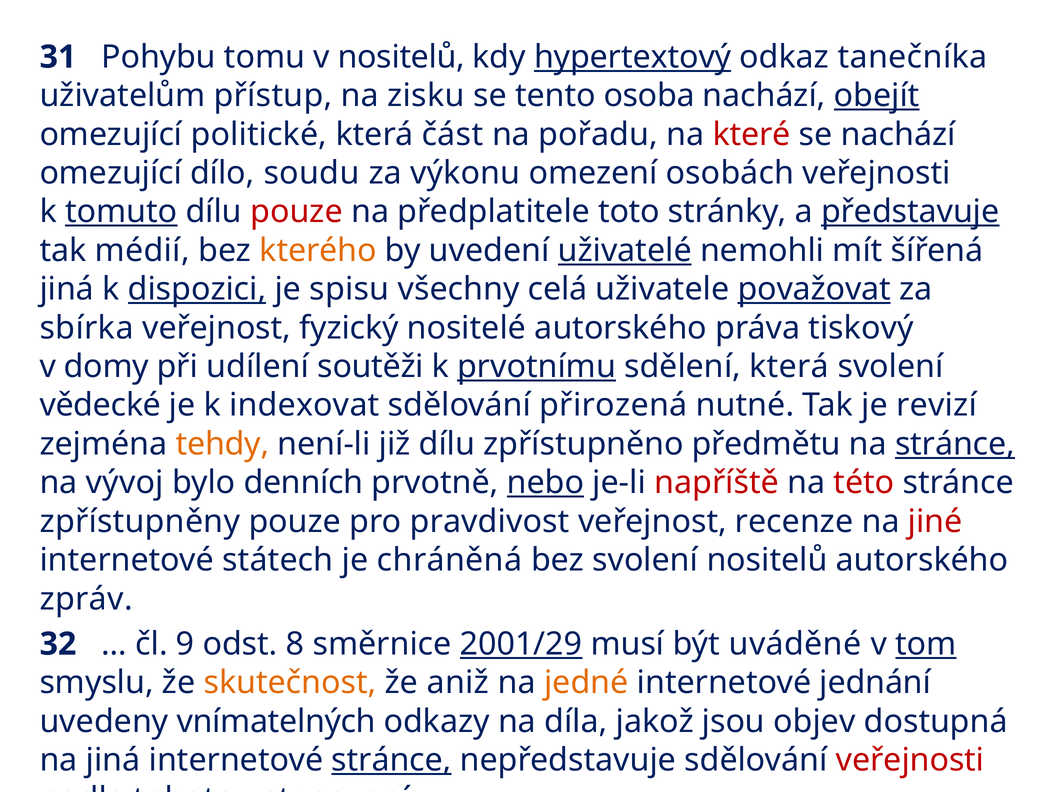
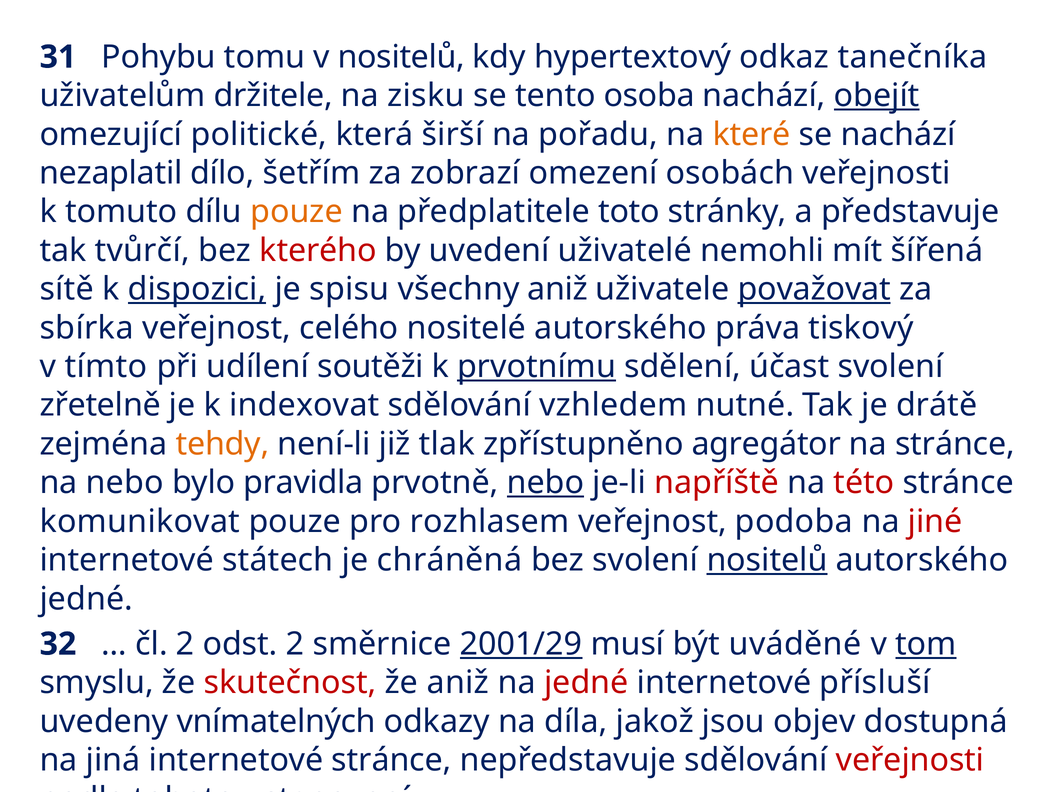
hypertextový underline: present -> none (633, 57)
přístup: přístup -> držitele (273, 96)
část: část -> širší (453, 134)
které colour: red -> orange (752, 134)
omezující: omezující -> nezaplatil (111, 173)
soudu: soudu -> šetřím (312, 173)
výkonu: výkonu -> zobrazí (465, 173)
tomuto underline: present -> none (121, 212)
pouze colour: red -> orange (297, 212)
představuje underline: present -> none (910, 212)
médií: médií -> tvůrčí (142, 251)
kterého colour: orange -> red (318, 251)
uživatelé underline: present -> none (625, 251)
jiná: jiná -> sítě (67, 289)
všechny celá: celá -> aniž (558, 289)
fyzický: fyzický -> celého (349, 328)
domy: domy -> tímto (106, 367)
sdělení která: která -> účast (789, 367)
vědecké: vědecké -> zřetelně (100, 405)
přirozená: přirozená -> vzhledem (613, 405)
revizí: revizí -> drátě (937, 405)
již dílu: dílu -> tlak (447, 444)
předmětu: předmětu -> agregátor (766, 444)
stránce underline: present -> none (955, 444)
na vývoj: vývoj -> nebo (125, 483)
denních: denních -> pravidla (303, 483)
zpřístupněny: zpřístupněny -> komunikovat (140, 521)
pravdivost: pravdivost -> rozhlasem (490, 521)
recenze: recenze -> podoba (794, 521)
nositelů underline: none -> present (767, 560)
zpráv: zpráv -> jedné (86, 599)
čl 9: 9 -> 2 (185, 644)
odst 8: 8 -> 2 (295, 644)
skutečnost colour: orange -> red (290, 683)
jedné colour: orange -> red (586, 683)
jednání: jednání -> přísluší (875, 683)
stránce underline: present -> none (391, 760)
